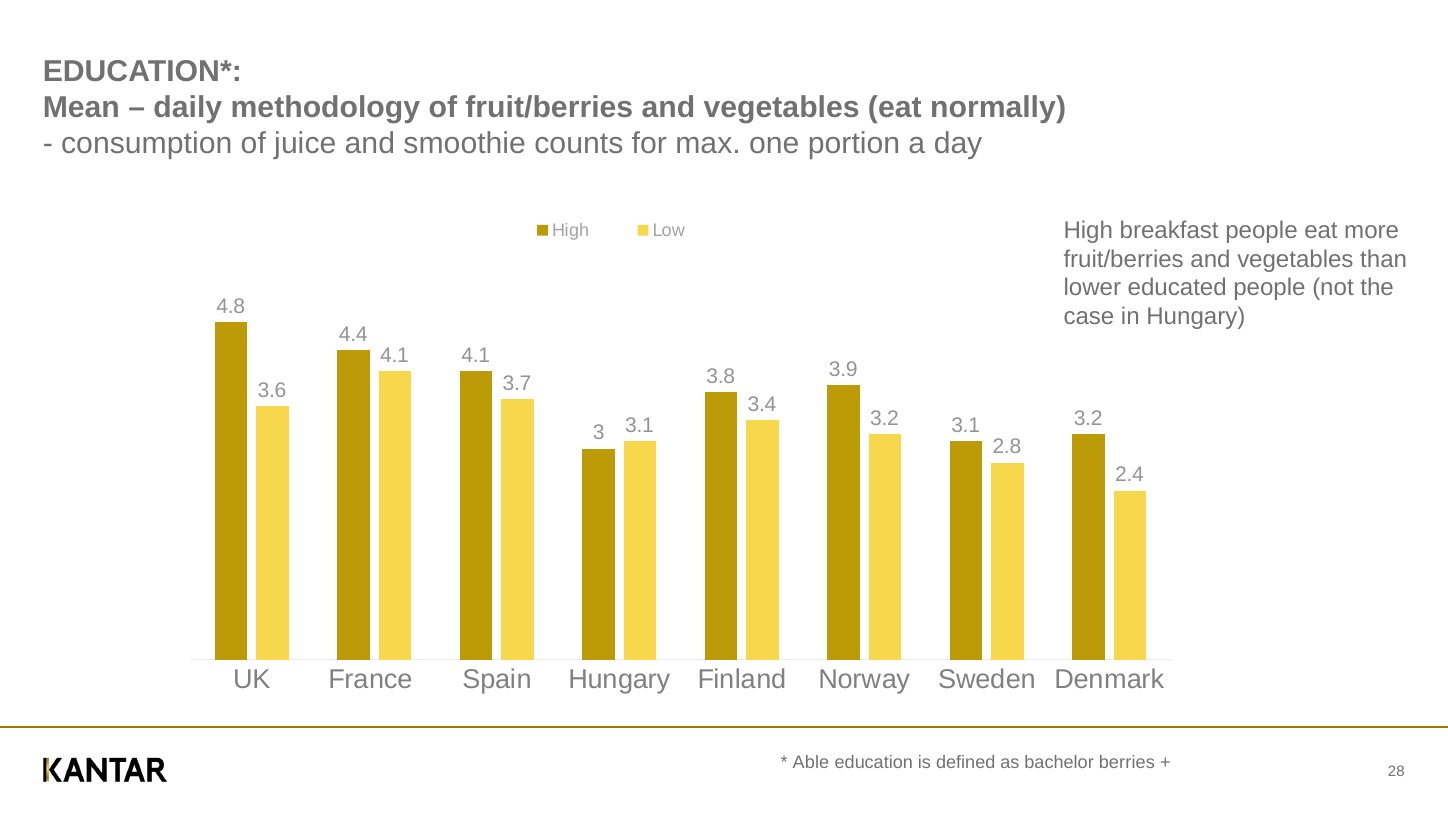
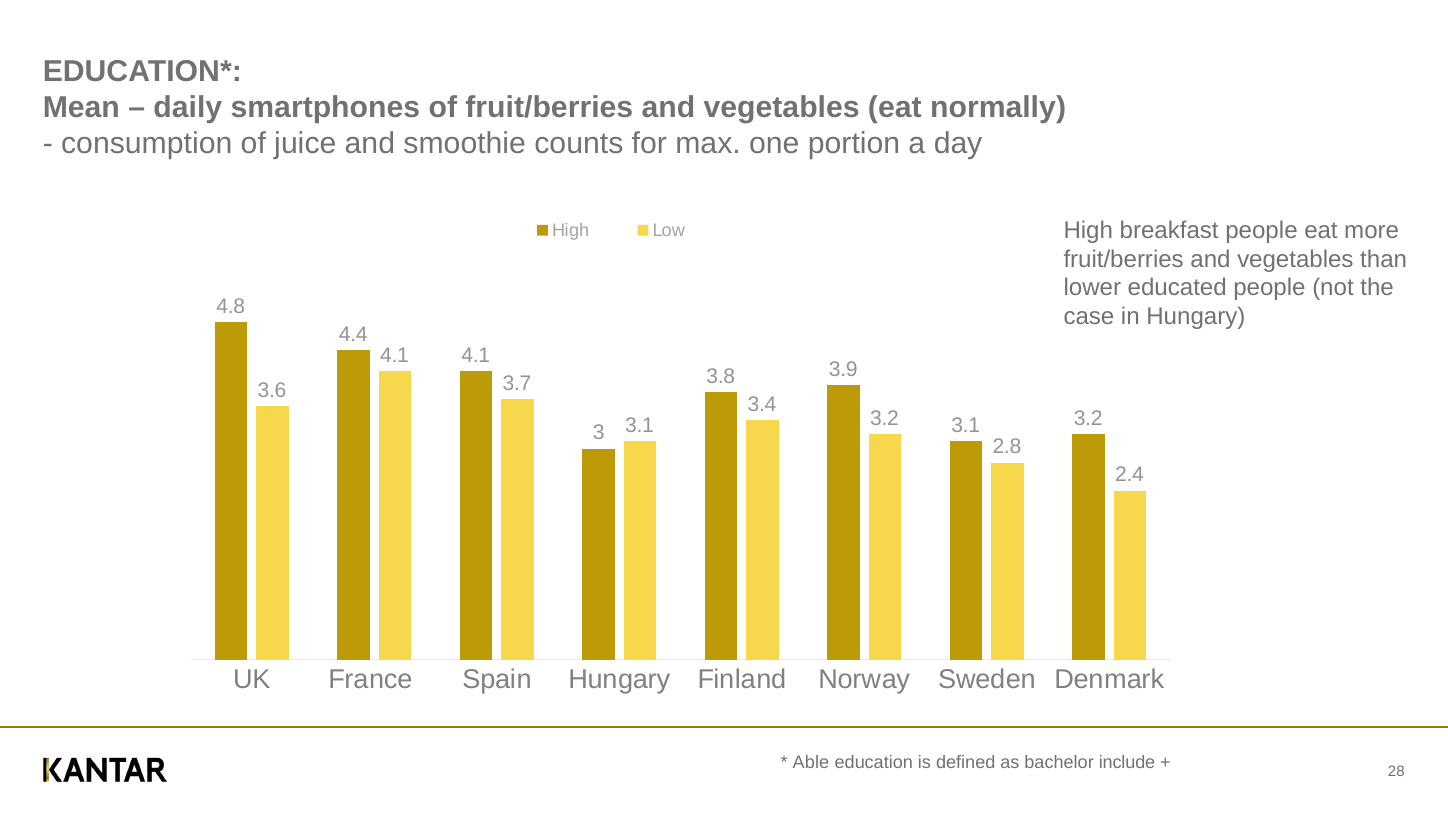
methodology: methodology -> smartphones (325, 108)
berries: berries -> include (1127, 763)
